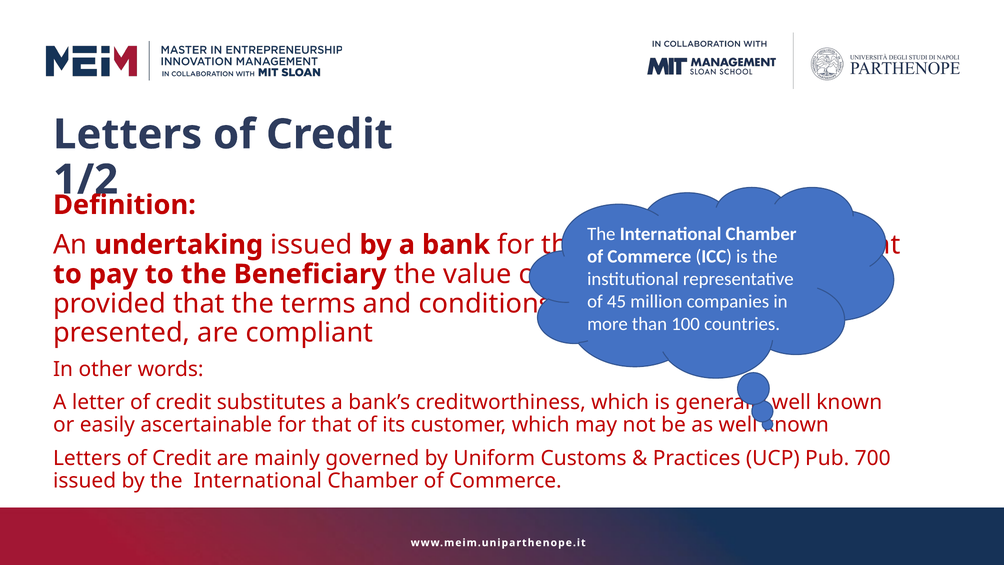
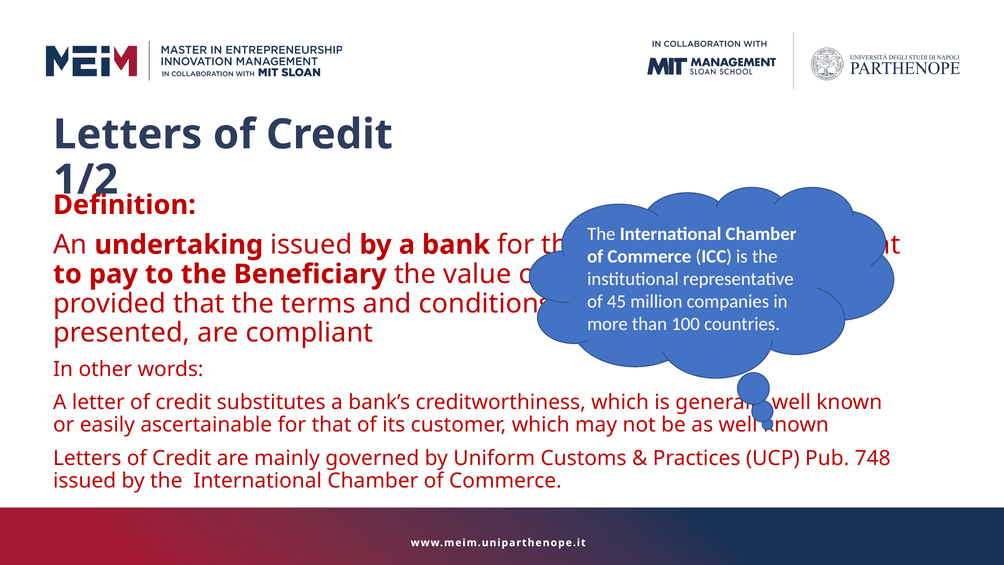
700: 700 -> 748 (873, 458)
